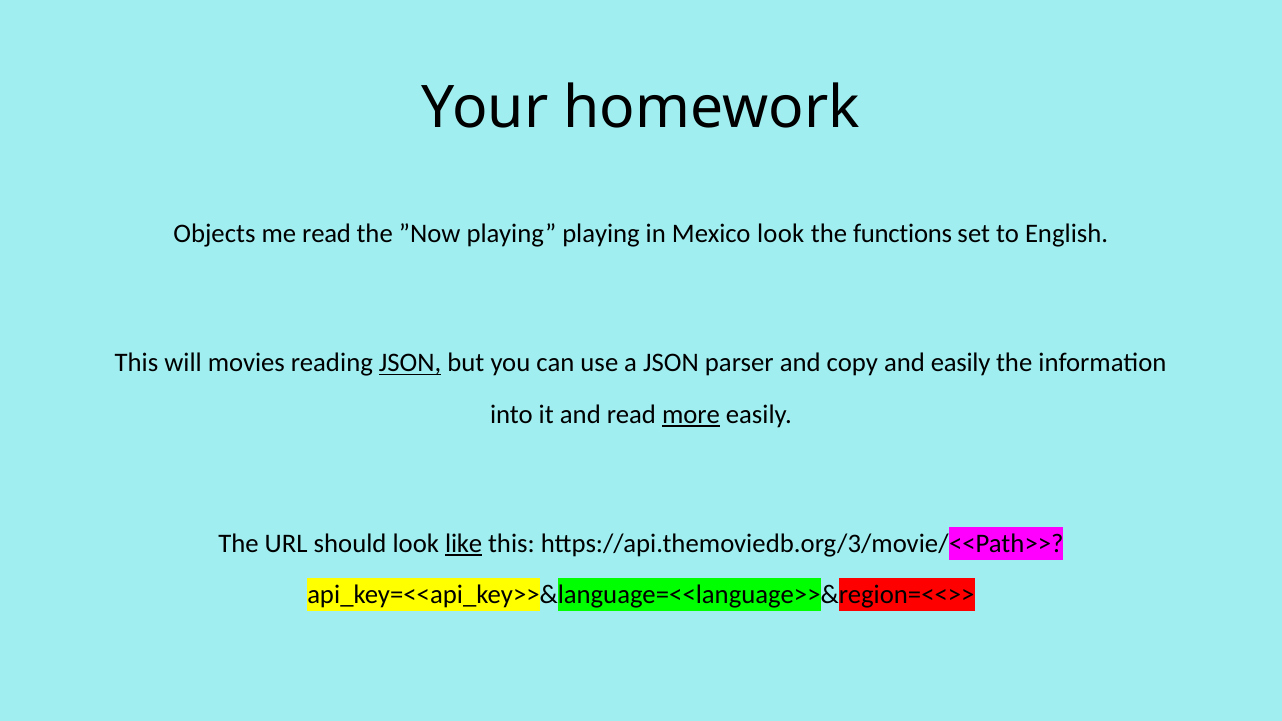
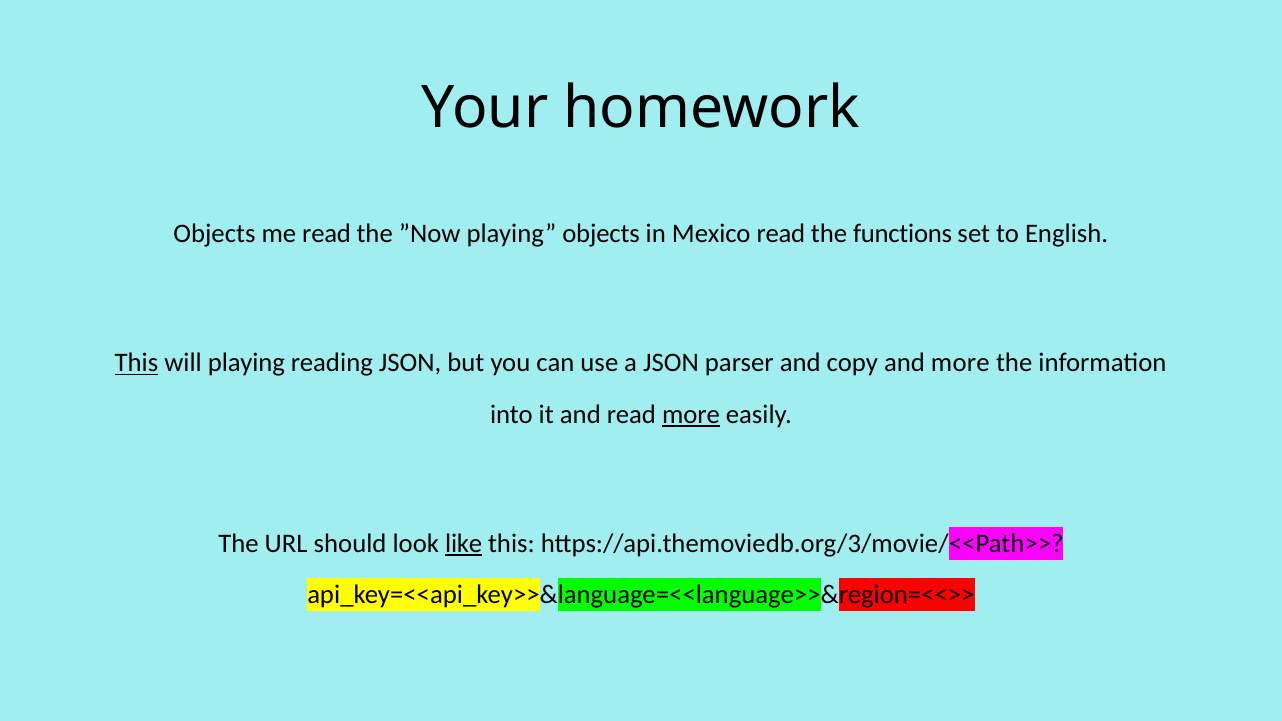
playing playing: playing -> objects (601, 234)
Mexico look: look -> read (781, 234)
This underline: none -> present (136, 363)
will movies: movies -> playing (246, 363)
JSON underline: present -> none (410, 363)
and easily: easily -> more (960, 363)
